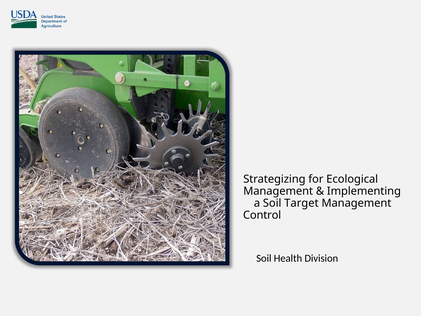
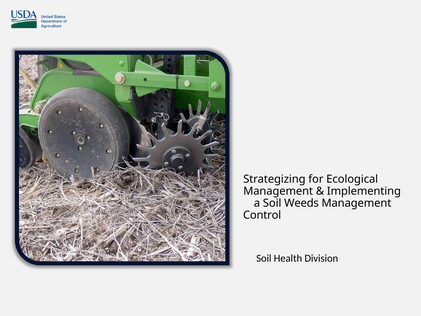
Target: Target -> Weeds (302, 203)
